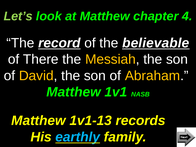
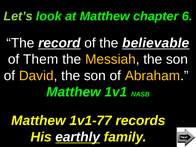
4: 4 -> 6 (187, 16)
There: There -> Them (41, 59)
1v1-13: 1v1-13 -> 1v1-77 (91, 121)
earthly colour: light blue -> white (78, 137)
